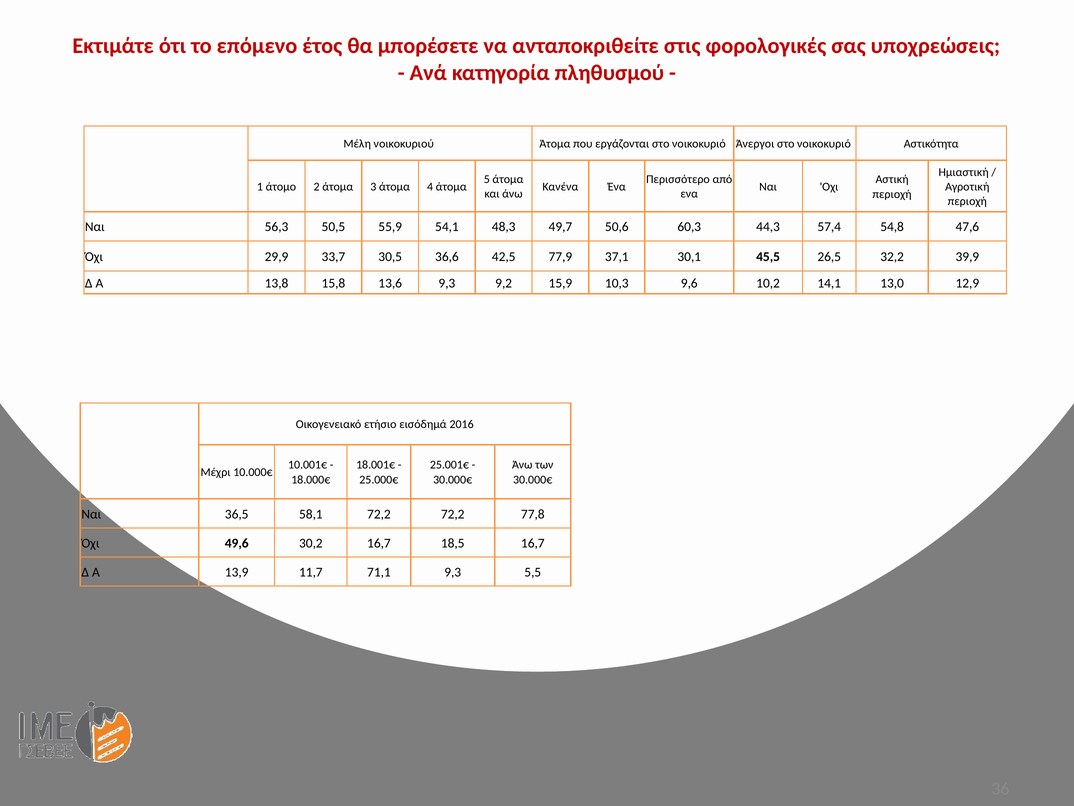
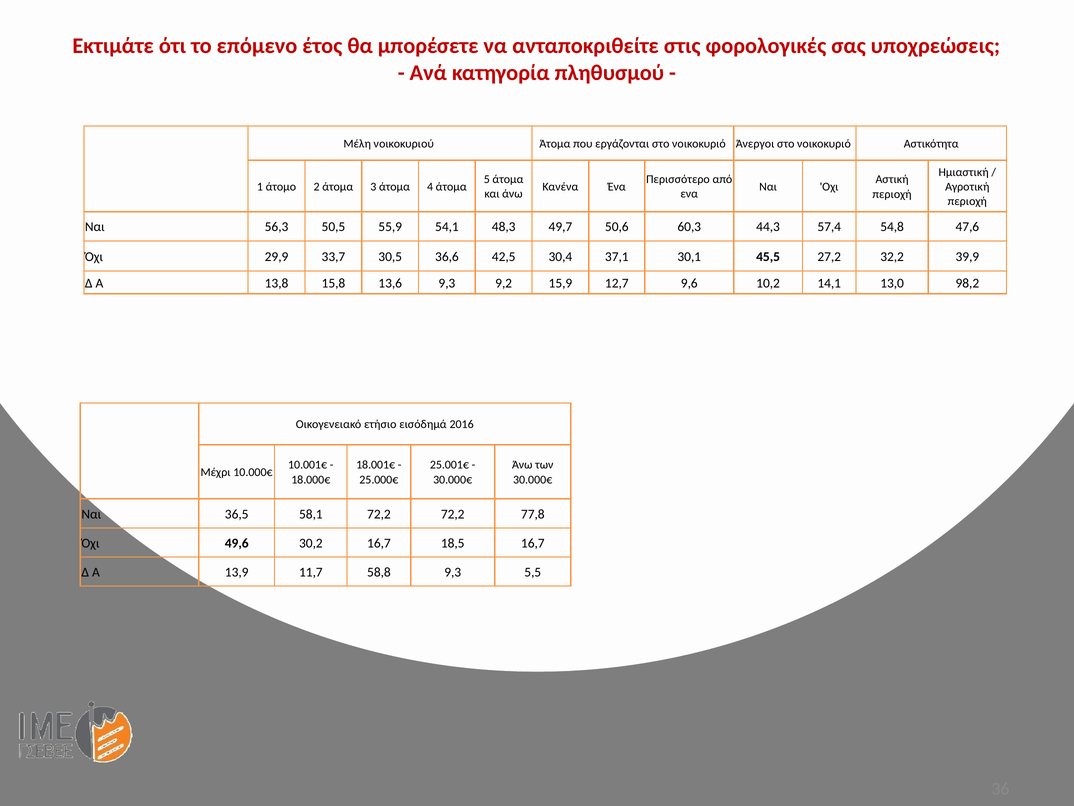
77,9: 77,9 -> 30,4 (560, 257)
26,5: 26,5 -> 27,2 (829, 257)
10,3: 10,3 -> 12,7 (617, 283)
12,9: 12,9 -> 98,2 (967, 283)
71,1: 71,1 -> 58,8 (379, 572)
